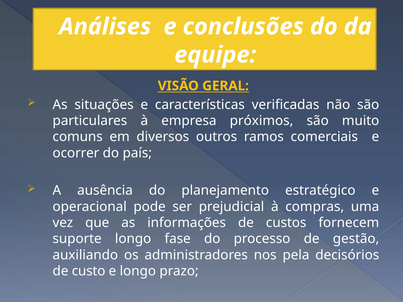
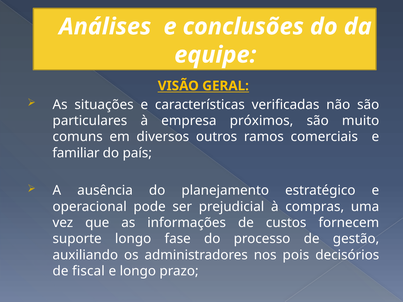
ocorrer: ocorrer -> familiar (76, 153)
pela: pela -> pois (296, 255)
custo: custo -> fiscal (88, 271)
